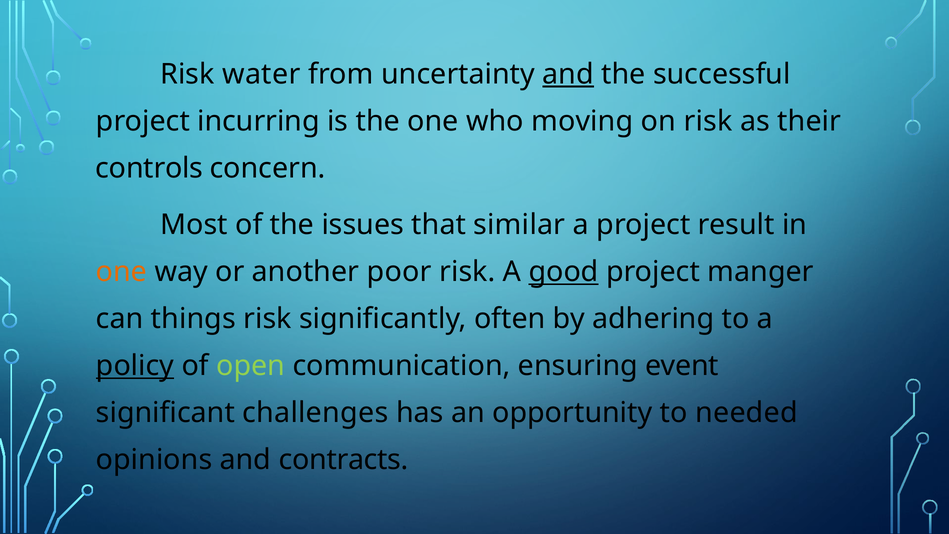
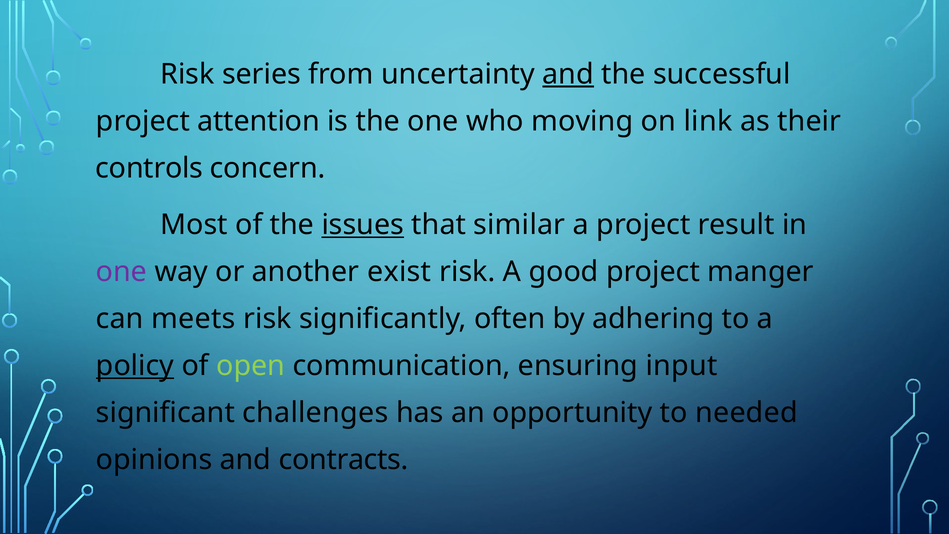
water: water -> series (261, 74)
incurring: incurring -> attention (259, 121)
on risk: risk -> link (708, 121)
issues underline: none -> present (363, 225)
one colour: orange -> purple (122, 272)
poor: poor -> exist (399, 272)
good underline: present -> none (564, 272)
things: things -> meets (193, 319)
event: event -> input (682, 366)
